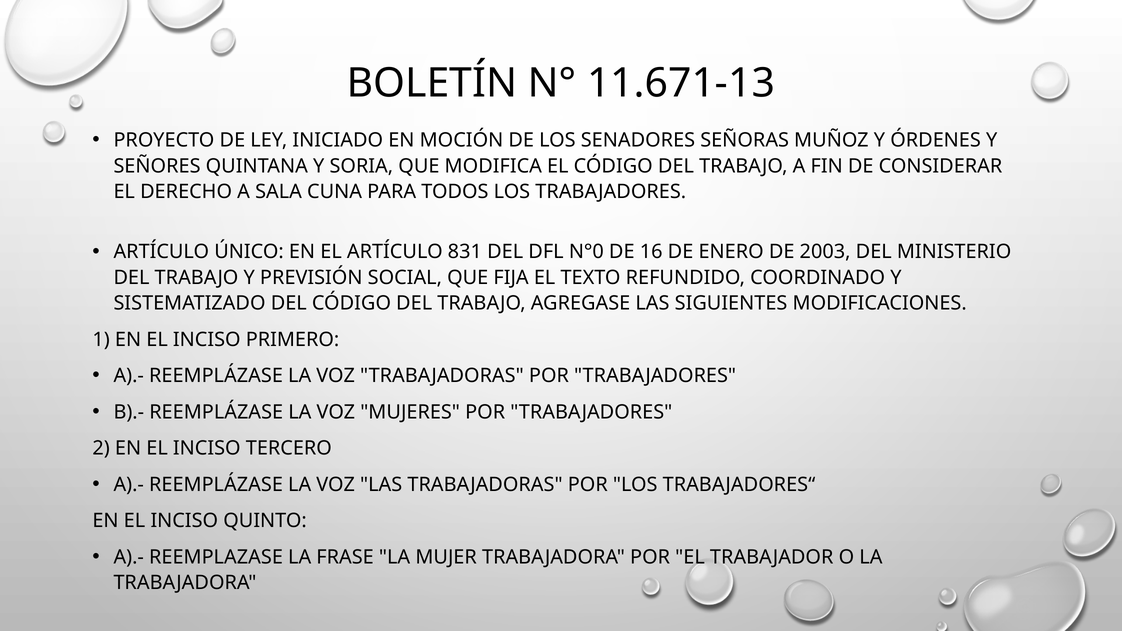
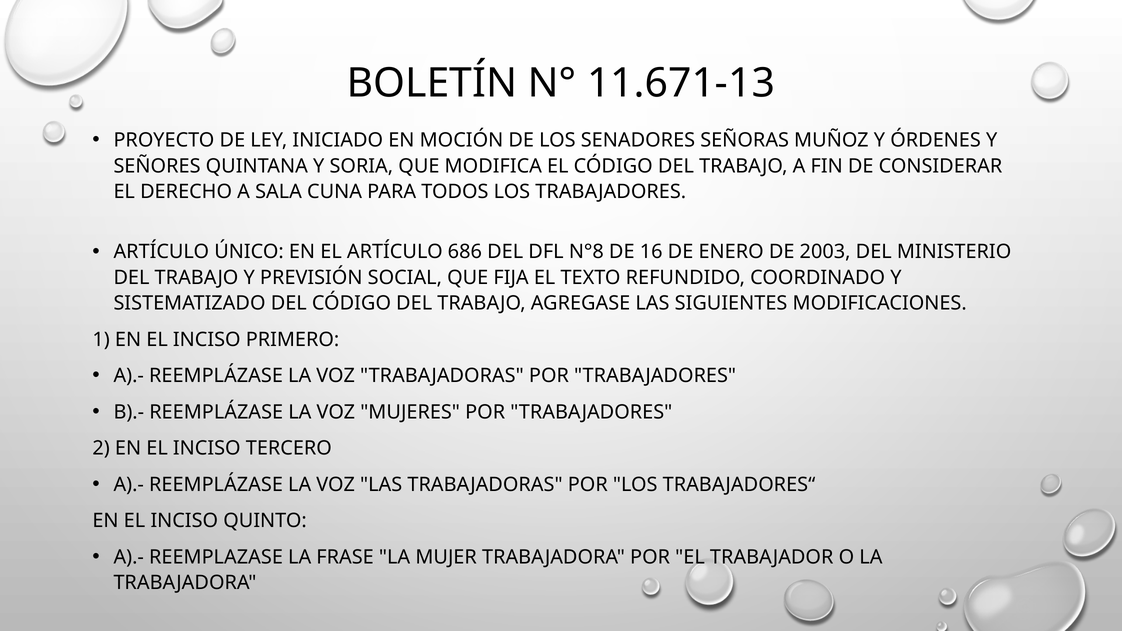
831: 831 -> 686 (465, 252)
N°0: N°0 -> N°8 (586, 252)
